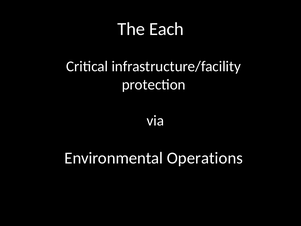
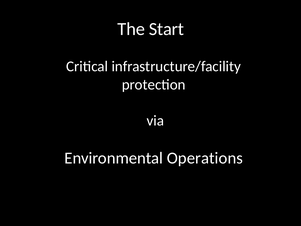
Each: Each -> Start (167, 29)
